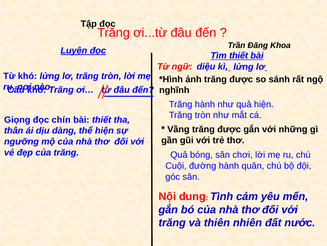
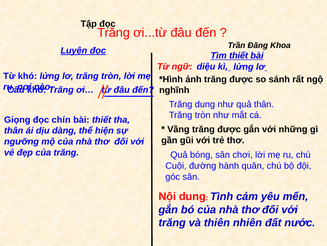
Trăng hành: hành -> dung (205, 104)
quả hiện: hiện -> thân (264, 104)
